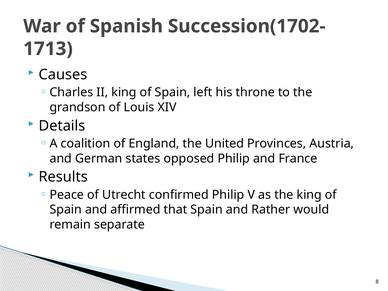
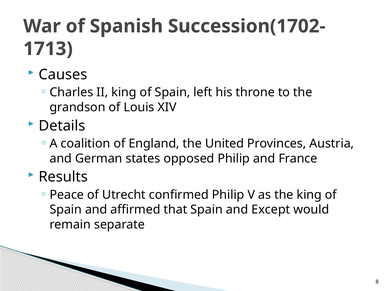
Rather: Rather -> Except (271, 210)
